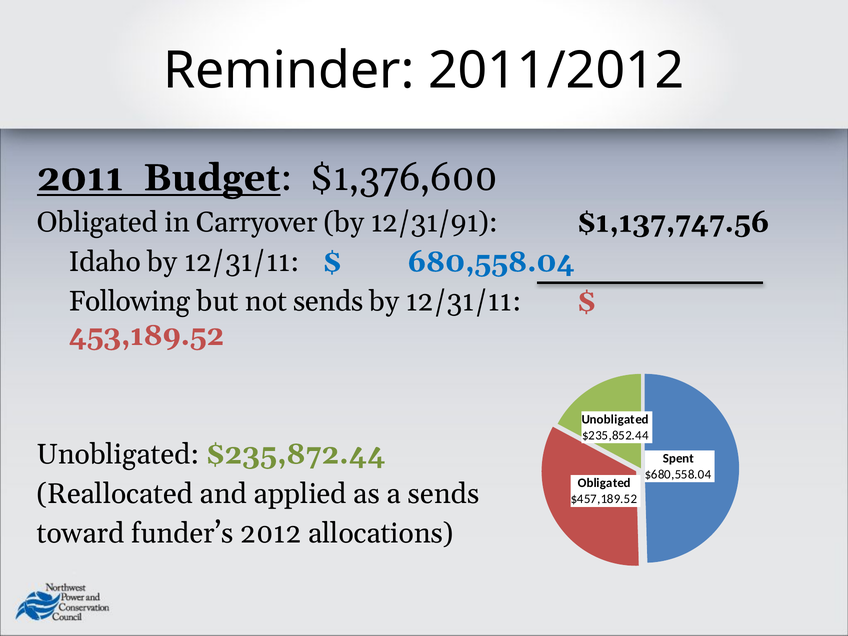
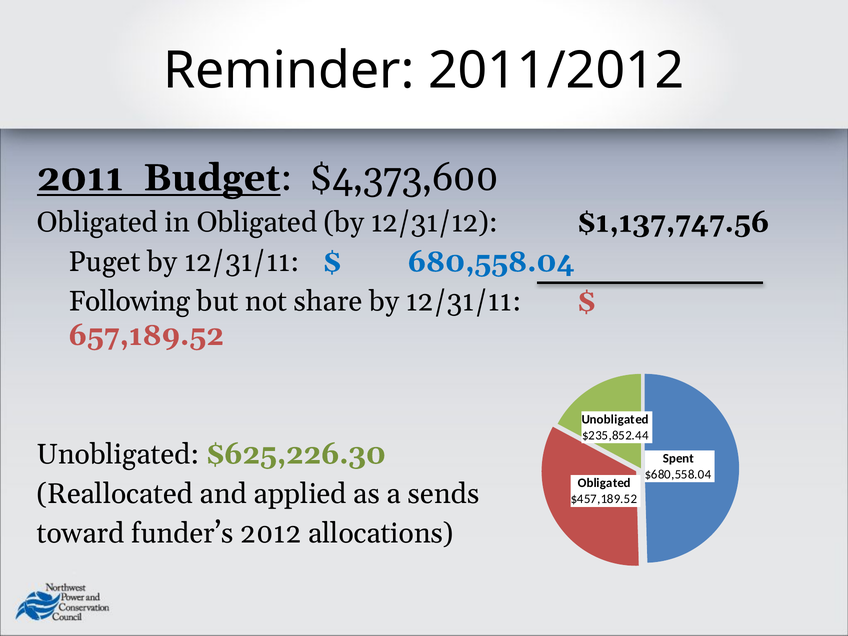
$1,376,600: $1,376,600 -> $4,373,600 (404, 178)
in Carryover: Carryover -> Obligated (257, 222)
12/31/91: 12/31/91 -> 12/31/12 (434, 222)
Idaho: Idaho -> Puget (105, 262)
not sends: sends -> share (328, 302)
453,189.52: 453,189.52 -> 657,189.52 (146, 336)
$235,872.44: $235,872.44 -> $625,226.30 (296, 454)
